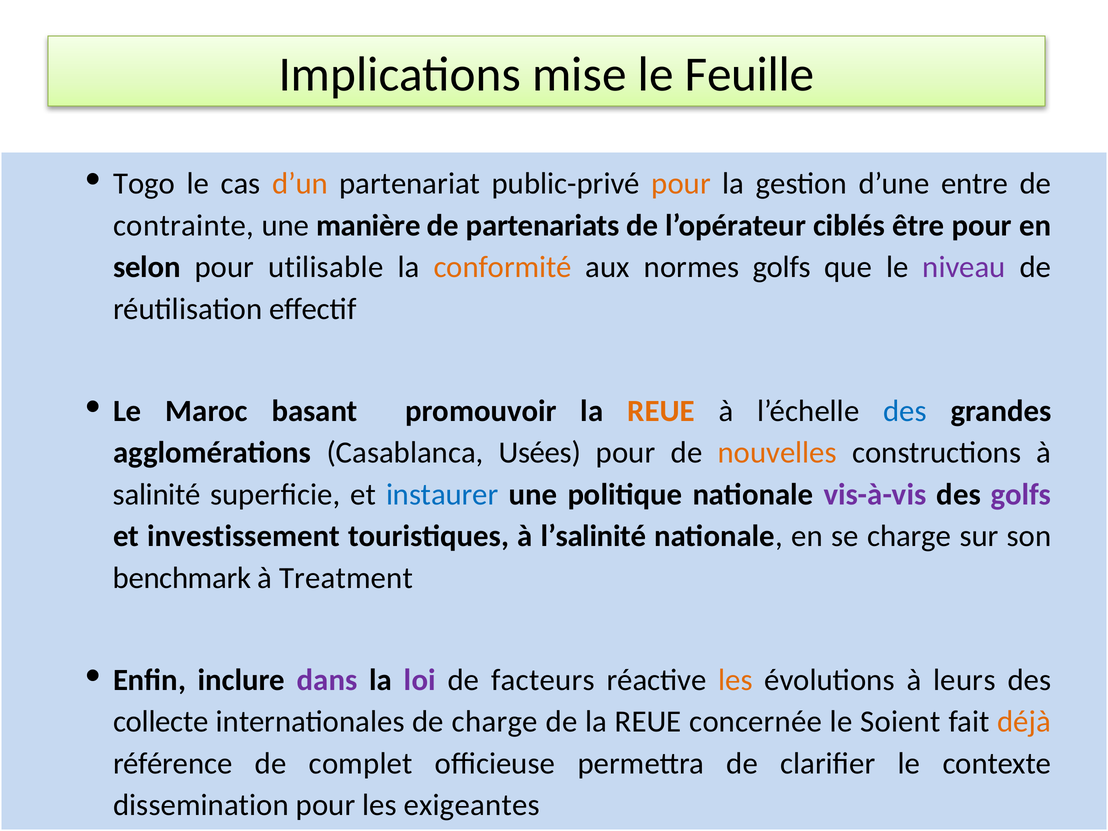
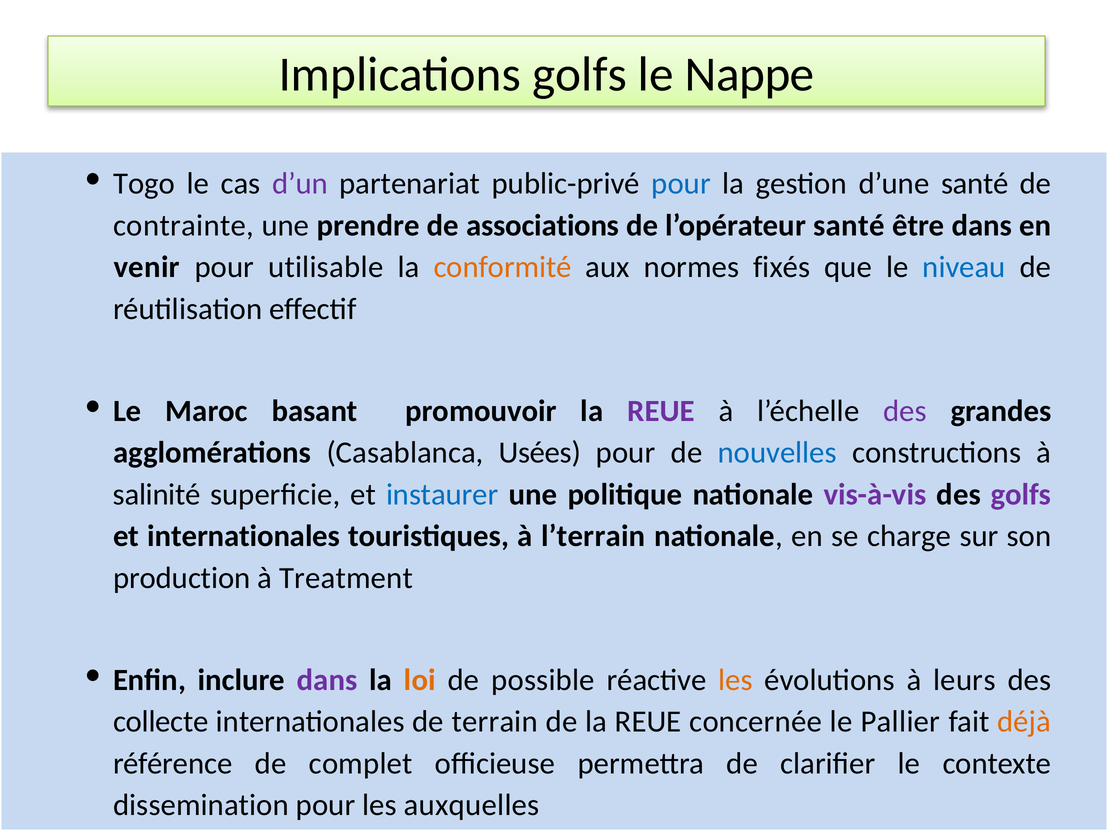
Implications mise: mise -> golfs (579, 74)
Feuille: Feuille -> Nappe (750, 74)
d’un colour: orange -> purple (300, 184)
pour colour: orange -> blue (681, 184)
d’une entre: entre -> santé (975, 184)
manière: manière -> prendre (368, 226)
partenariats: partenariats -> associations (543, 226)
l’opérateur ciblés: ciblés -> santé (849, 226)
être pour: pour -> dans (982, 226)
selon: selon -> venir (147, 267)
normes golfs: golfs -> fixés (782, 267)
niveau colour: purple -> blue (964, 267)
REUE colour: orange -> purple (661, 411)
des colour: blue -> purple (905, 411)
nouvelles colour: orange -> blue (777, 453)
et investissement: investissement -> internationales (244, 536)
l’salinité: l’salinité -> l’terrain (593, 536)
benchmark: benchmark -> production (182, 578)
loi colour: purple -> orange (420, 680)
facteurs: facteurs -> possible (543, 680)
de charge: charge -> terrain (495, 722)
Soient: Soient -> Pallier (900, 722)
exigeantes: exigeantes -> auxquelles (472, 805)
